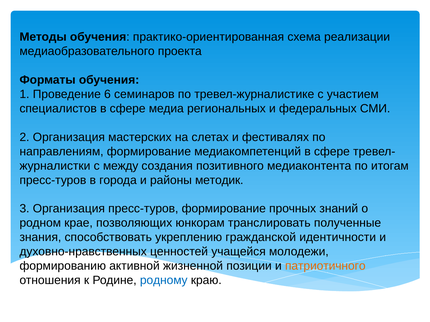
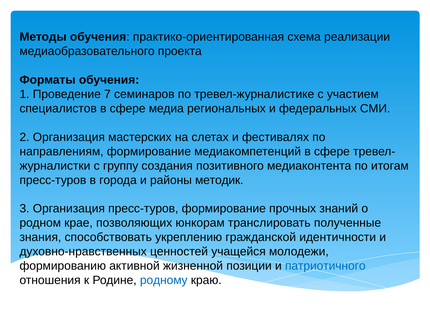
6: 6 -> 7 (107, 94)
между: между -> группу (121, 166)
патриотичного colour: orange -> blue (325, 266)
